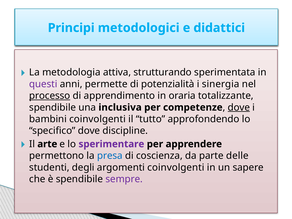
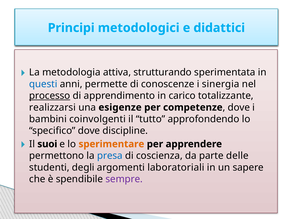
questi colour: purple -> blue (43, 84)
potenzialità: potenzialità -> conoscenze (168, 84)
oraria: oraria -> carico (182, 96)
spendibile: spendibile -> realizzarsi (53, 107)
inclusiva: inclusiva -> esigenze (120, 107)
dove underline: present -> none (239, 107)
arte: arte -> suoi (47, 144)
sperimentare colour: purple -> orange (111, 144)
argomenti coinvolgenti: coinvolgenti -> laboratoriali (176, 167)
